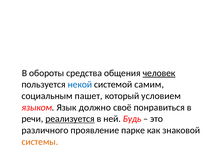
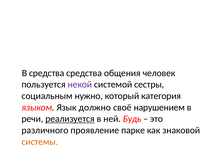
В обороты: обороты -> средства (47, 73)
человек underline: present -> none (159, 73)
некой colour: blue -> purple (80, 84)
самим: самим -> сестры (149, 84)
пашет: пашет -> нужно (89, 96)
условием: условием -> категория (161, 96)
понравиться: понравиться -> нарушением (159, 107)
